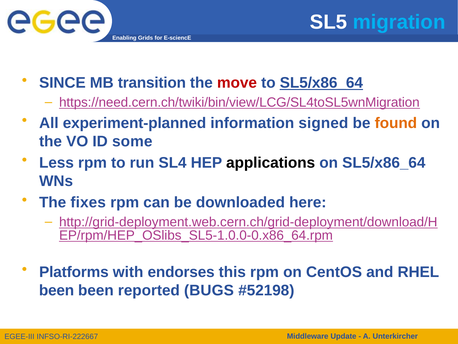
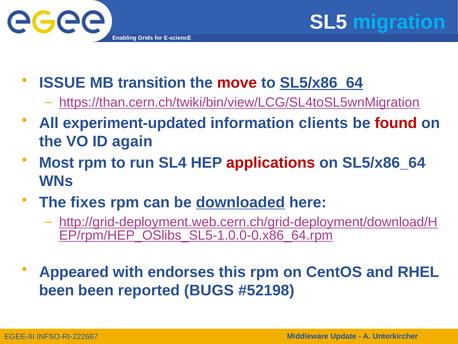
SINCE: SINCE -> ISSUE (62, 83)
https://need.cern.ch/twiki/bin/view/LCG/SL4toSL5wnMigration: https://need.cern.ch/twiki/bin/view/LCG/SL4toSL5wnMigration -> https://than.cern.ch/twiki/bin/view/LCG/SL4toSL5wnMigration (239, 102)
experiment-planned: experiment-planned -> experiment-updated (135, 123)
signed: signed -> clients (323, 123)
found colour: orange -> red (396, 123)
some: some -> again (132, 141)
Less: Less -> Most (57, 162)
applications colour: black -> red (271, 162)
downloaded underline: none -> present (240, 202)
Platforms: Platforms -> Appeared (74, 272)
